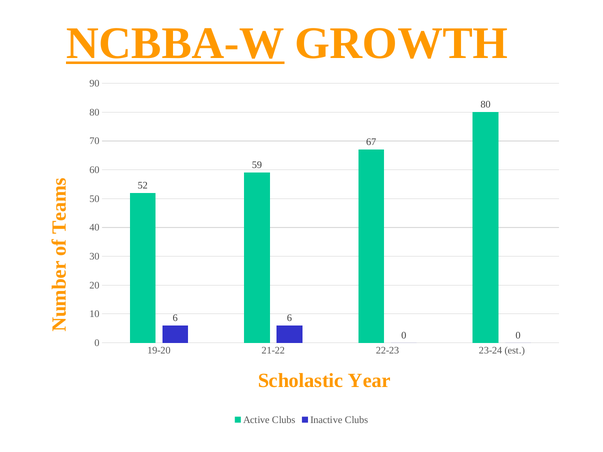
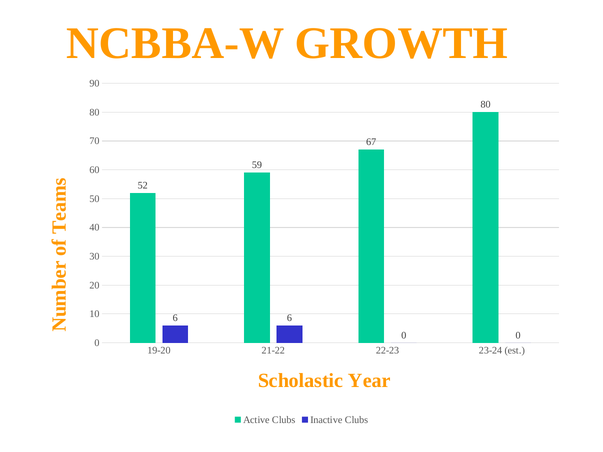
NCBBA-W underline: present -> none (175, 43)
